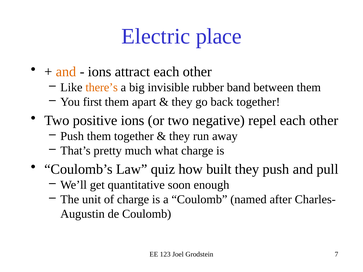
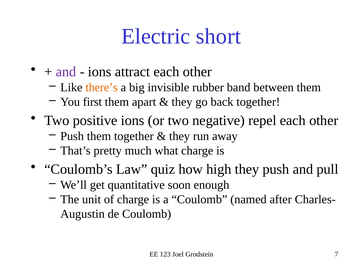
place: place -> short (218, 36)
and colour: orange -> purple (66, 72)
built: built -> high (219, 169)
